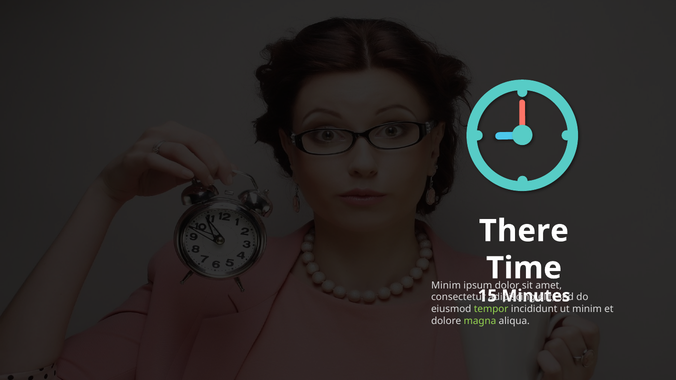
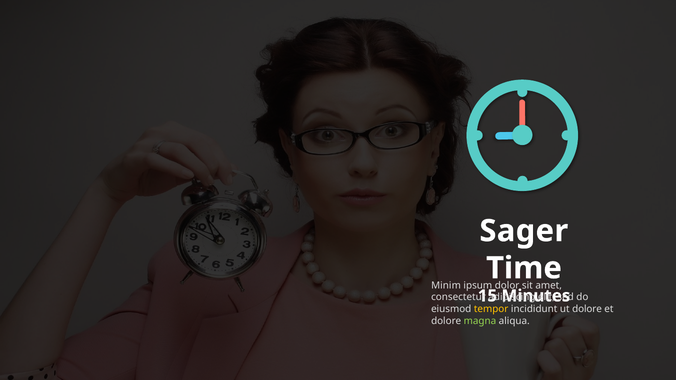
There: There -> Sager (524, 231)
tempor colour: light green -> yellow (491, 309)
minim: minim -> dolore (587, 309)
